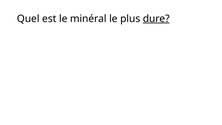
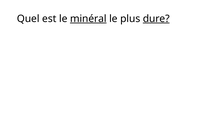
minéral underline: none -> present (88, 19)
